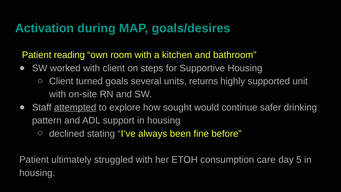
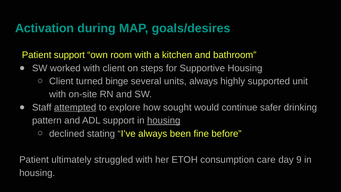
Patient reading: reading -> support (69, 55)
goals: goals -> binge (117, 81)
units returns: returns -> always (204, 81)
housing underline: none -> present (164, 120)
5: 5 -> 9 (299, 160)
